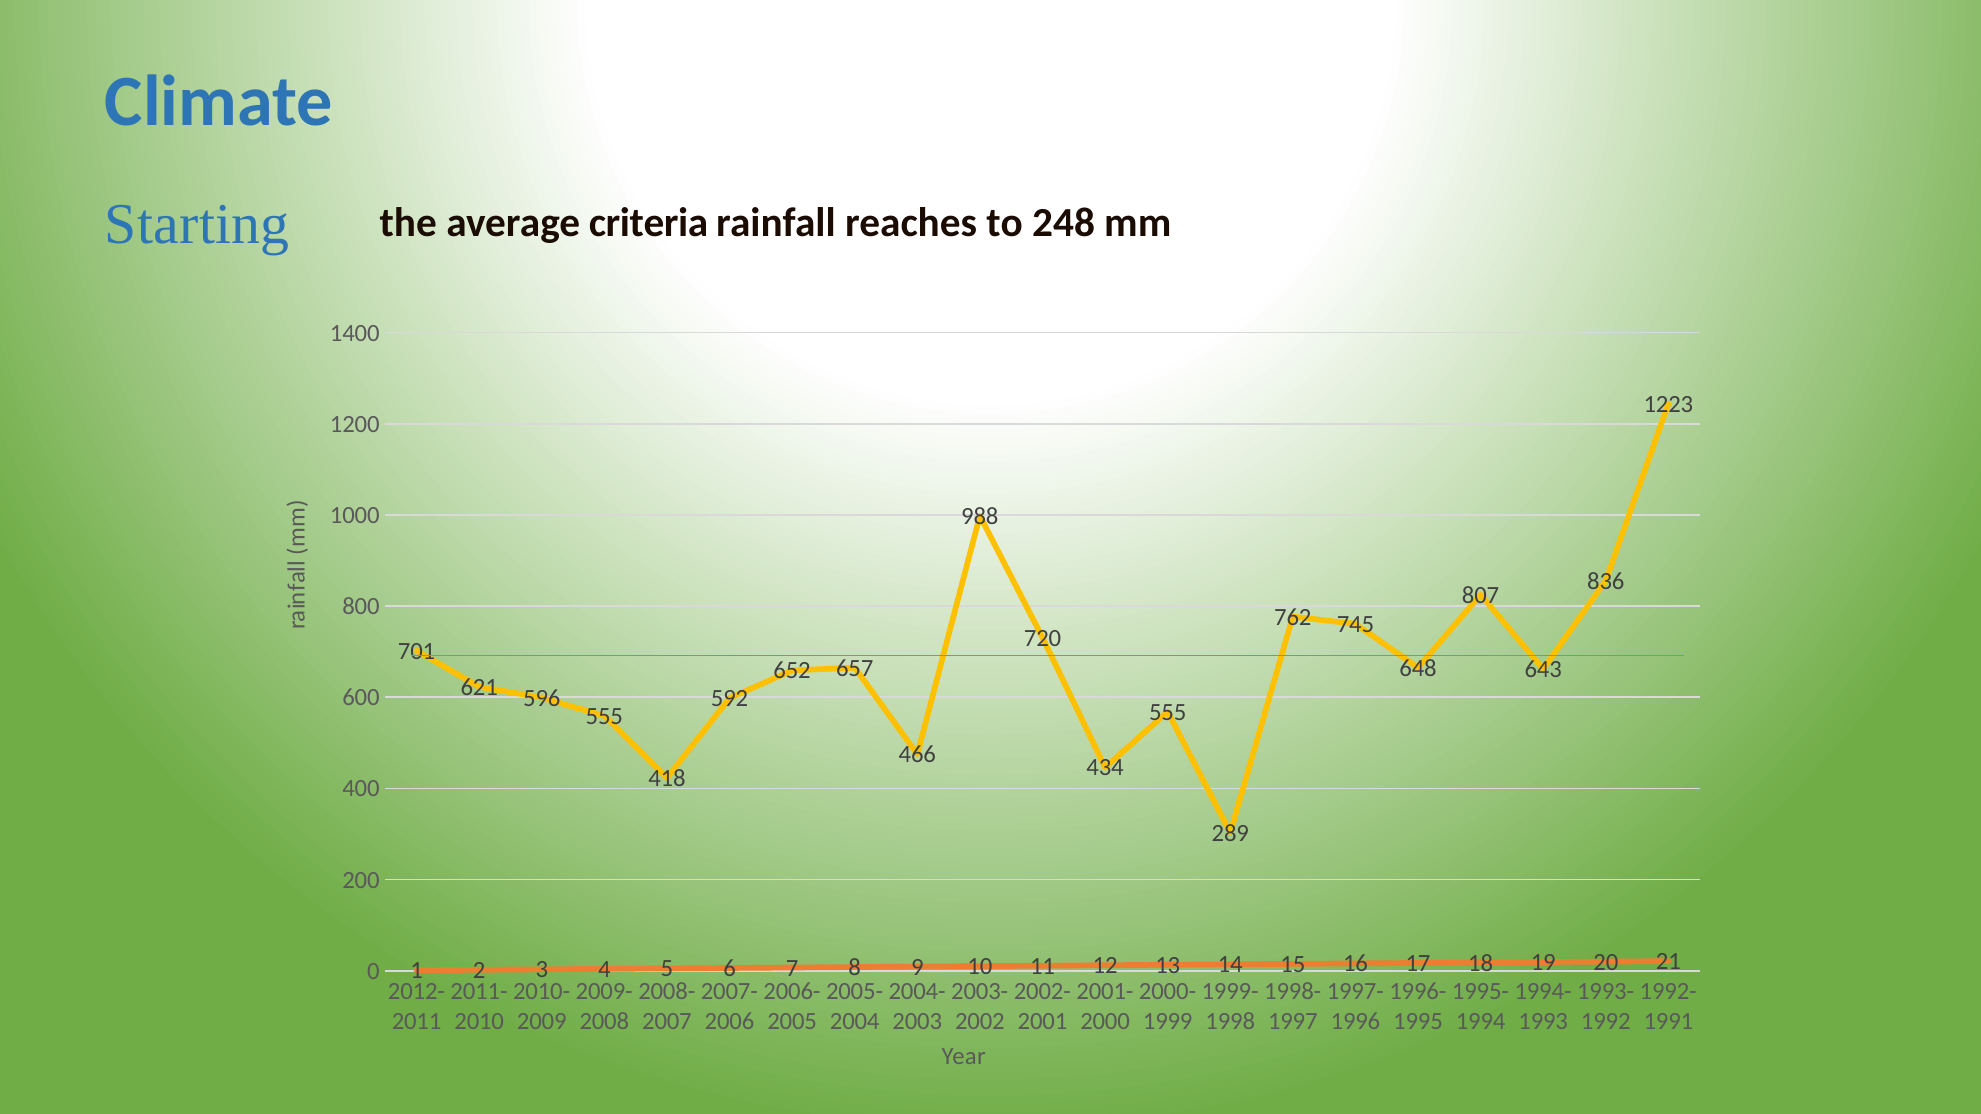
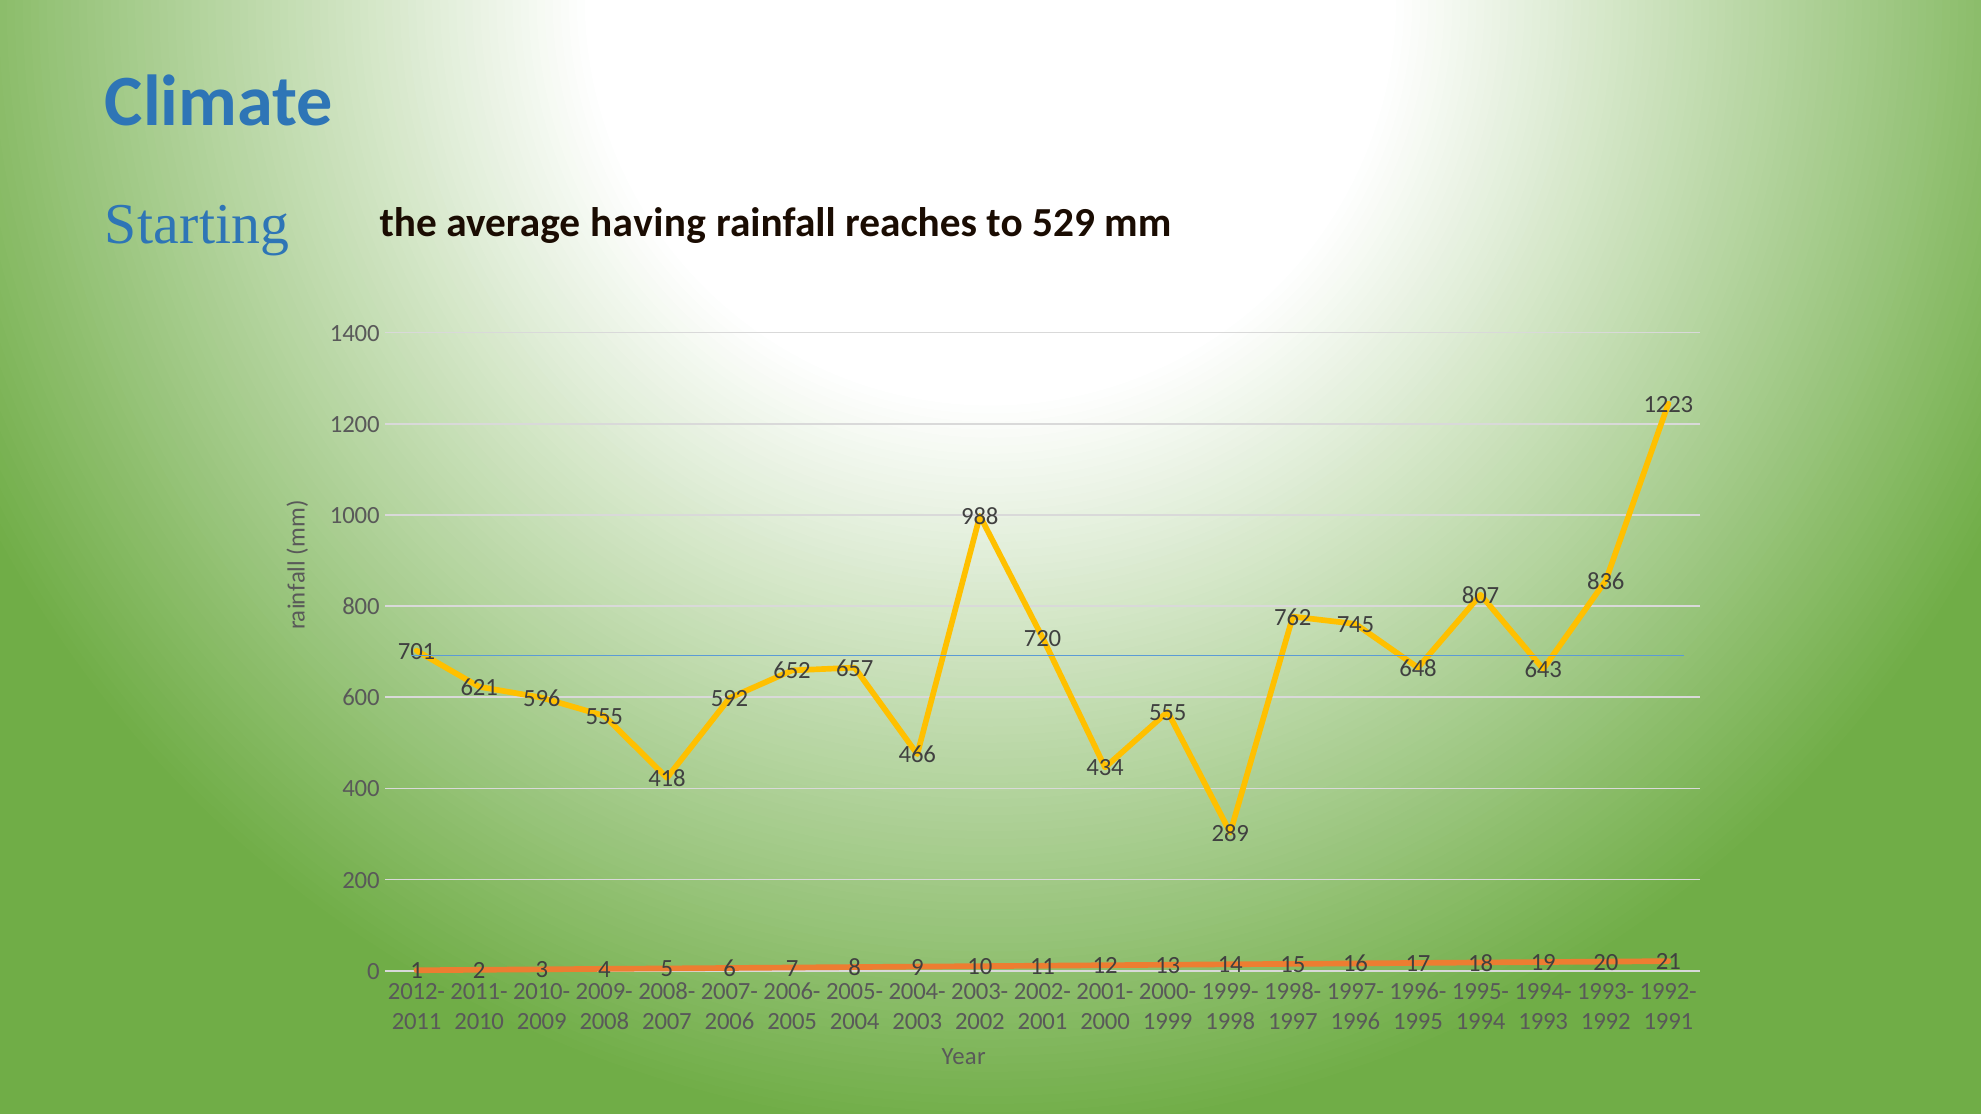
criteria: criteria -> having (648, 223)
248: 248 -> 529 (1063, 223)
